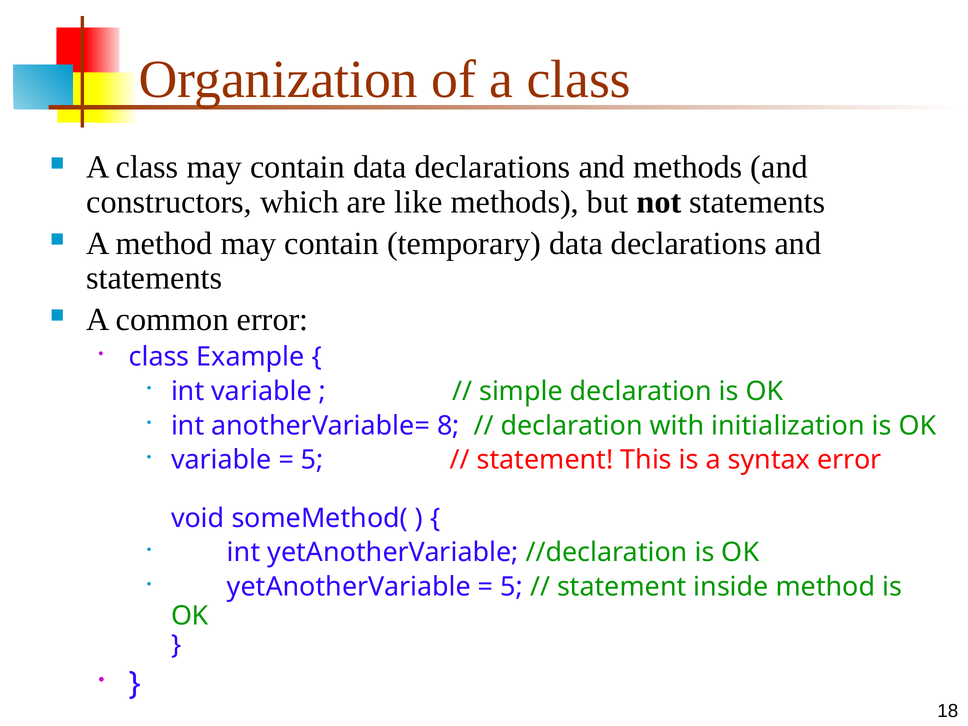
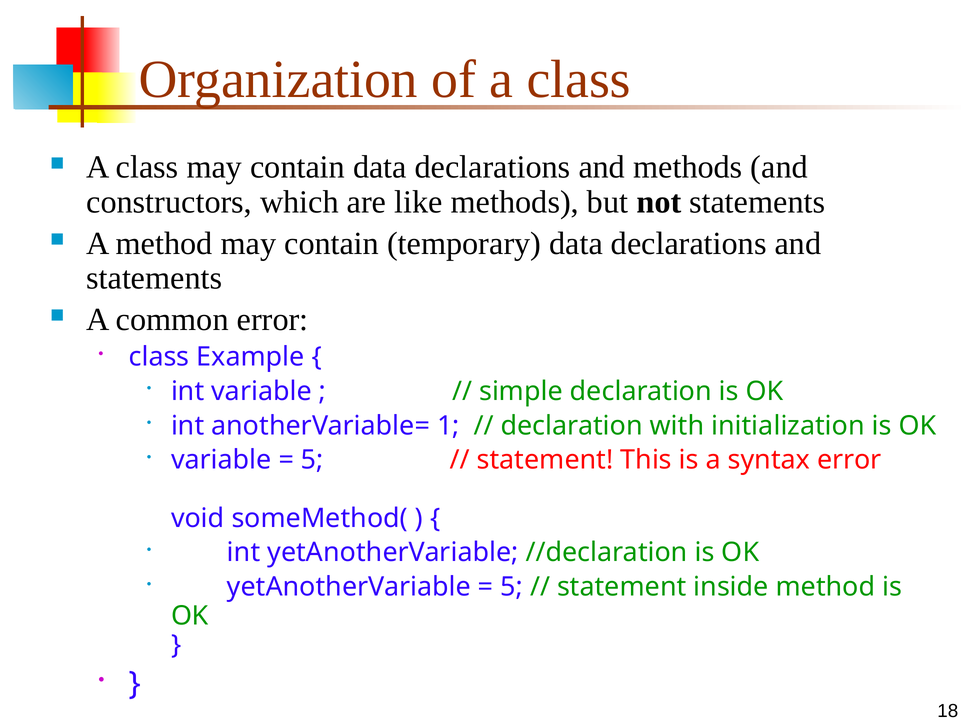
8: 8 -> 1 (448, 426)
